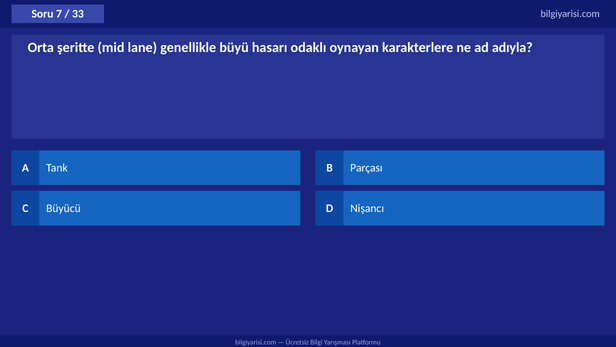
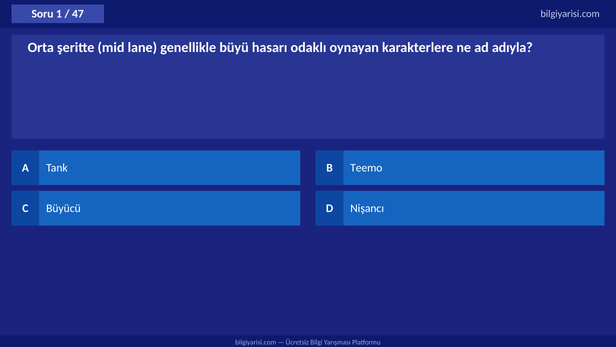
7: 7 -> 1 (59, 14)
33: 33 -> 47 (78, 14)
Parçası: Parçası -> Teemo (366, 168)
